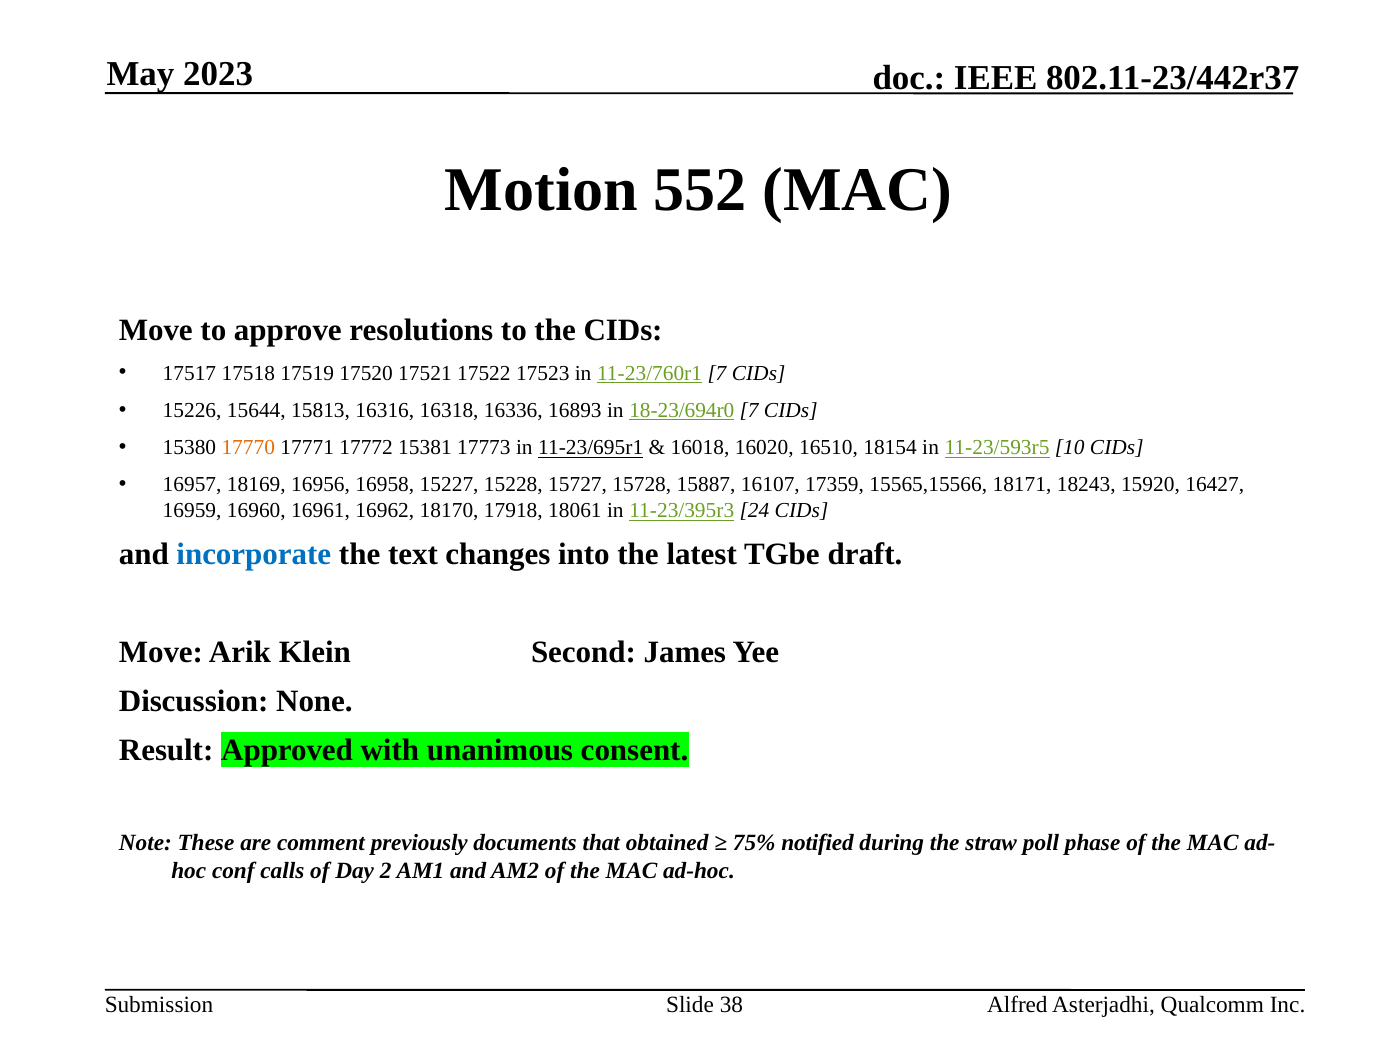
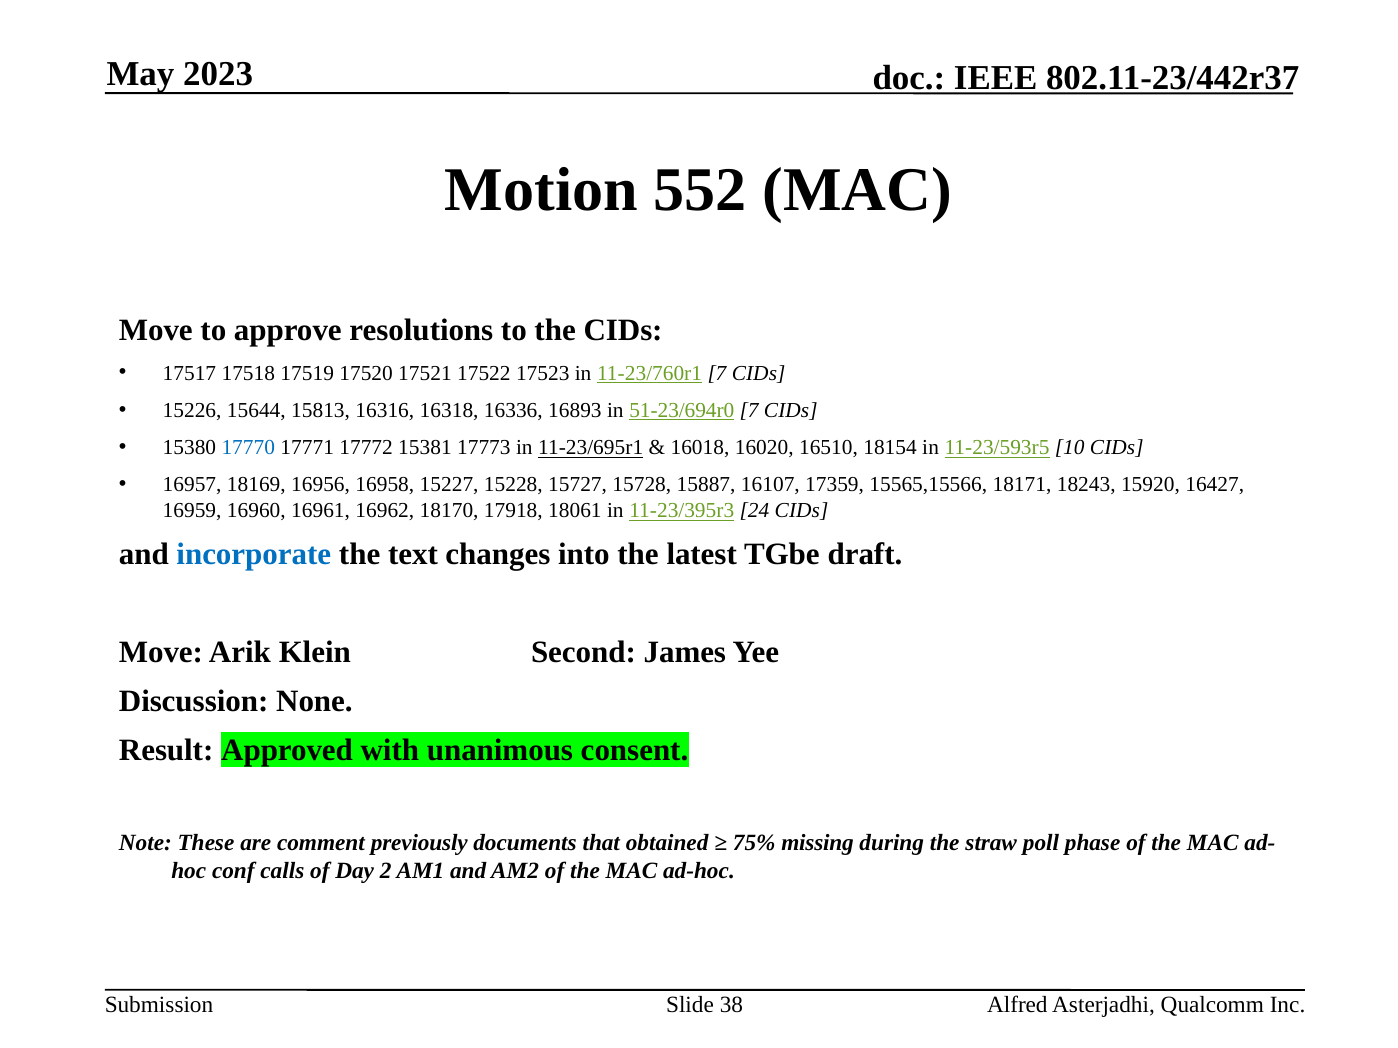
18-23/694r0: 18-23/694r0 -> 51-23/694r0 (682, 410)
17770 colour: orange -> blue (248, 448)
notified: notified -> missing (818, 843)
